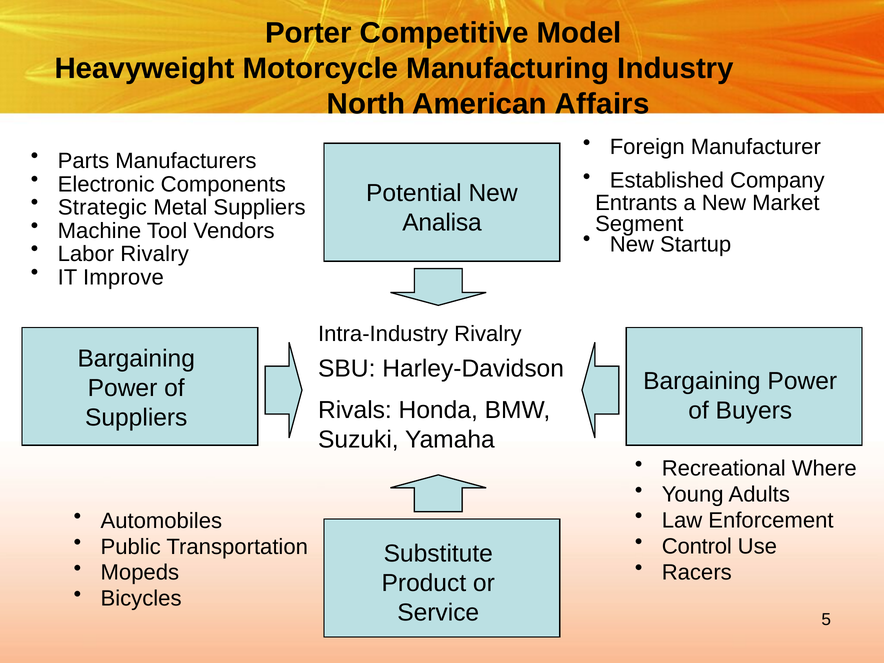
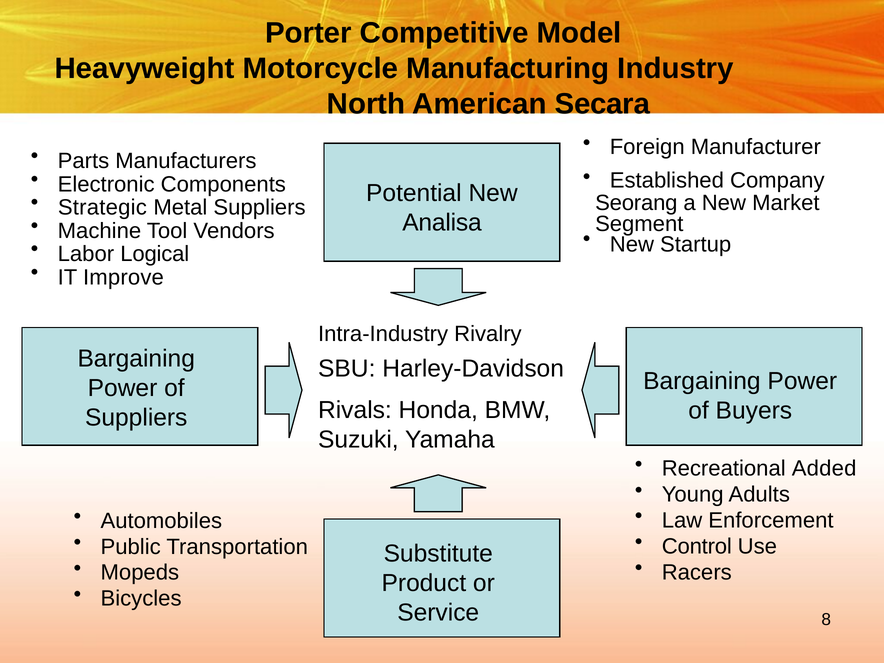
Affairs: Affairs -> Secara (602, 104)
Entrants: Entrants -> Seorang (636, 203)
Labor Rivalry: Rivalry -> Logical (155, 254)
Where: Where -> Added (824, 469)
5: 5 -> 8 (826, 620)
